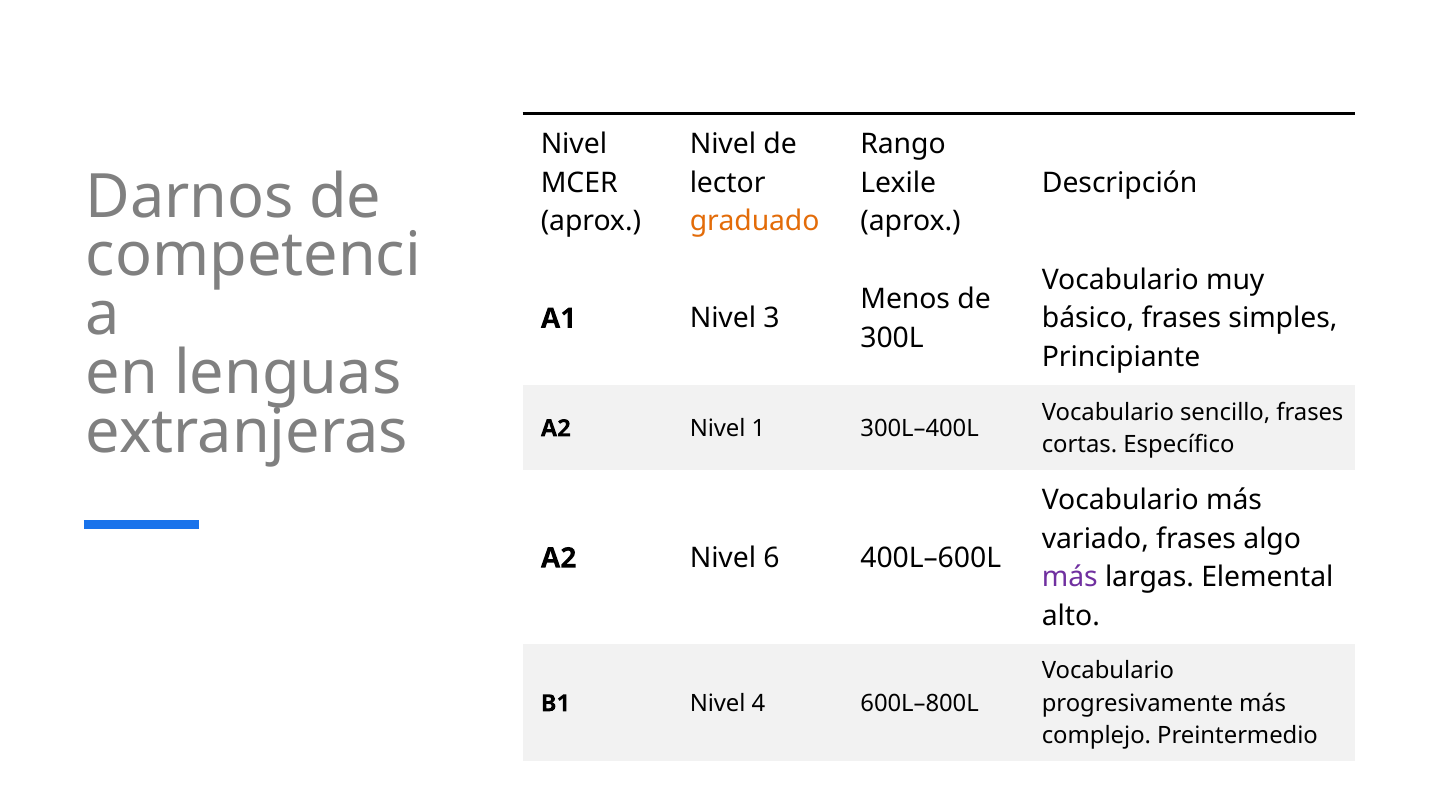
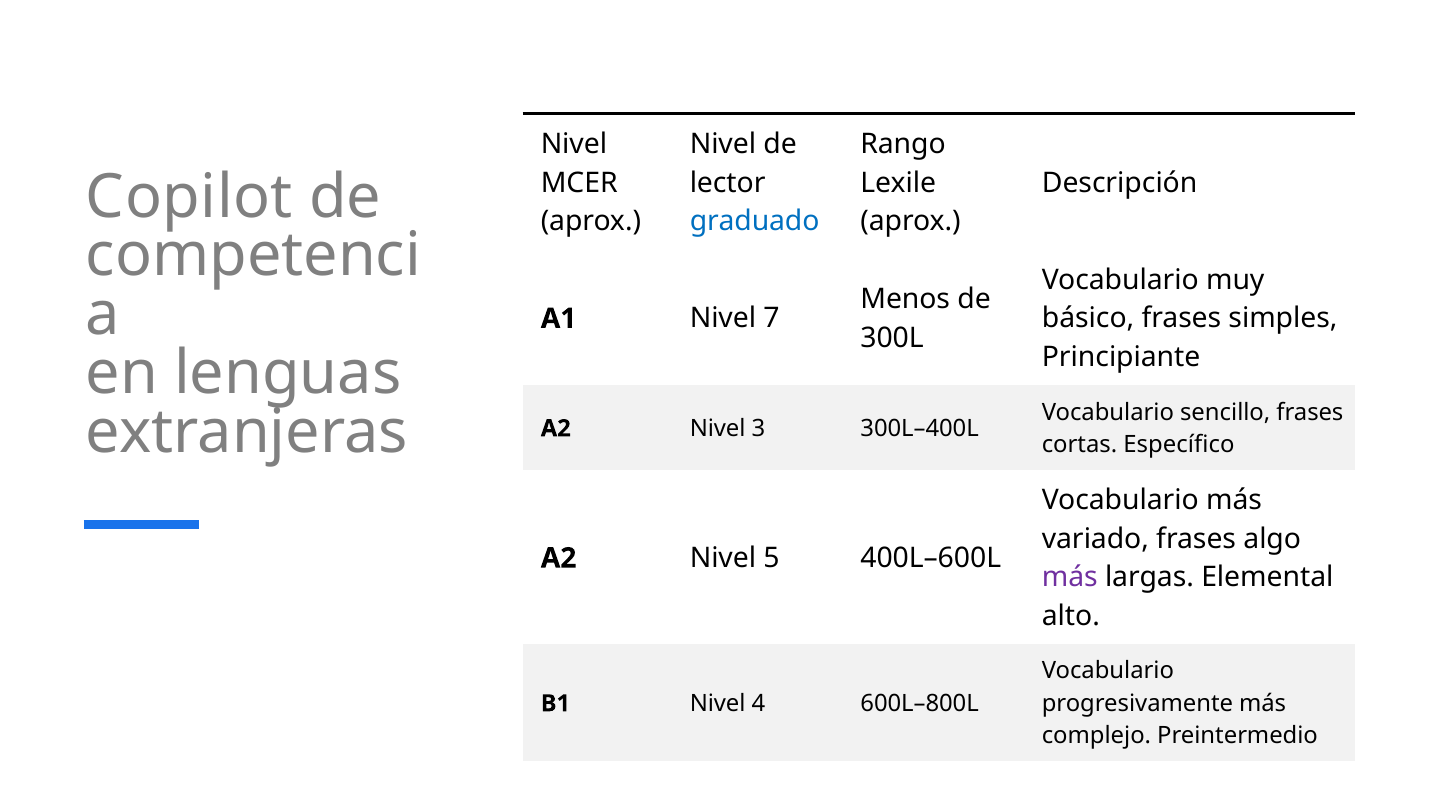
Darnos: Darnos -> Copilot (189, 197)
graduado colour: orange -> blue (755, 222)
3: 3 -> 7 (772, 319)
1: 1 -> 3 (758, 428)
6: 6 -> 5 (772, 558)
